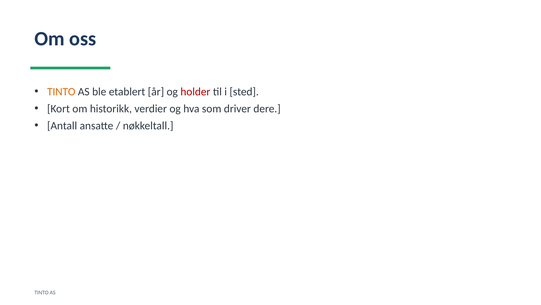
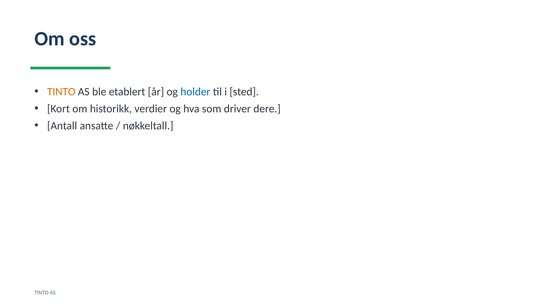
holder colour: red -> blue (195, 92)
